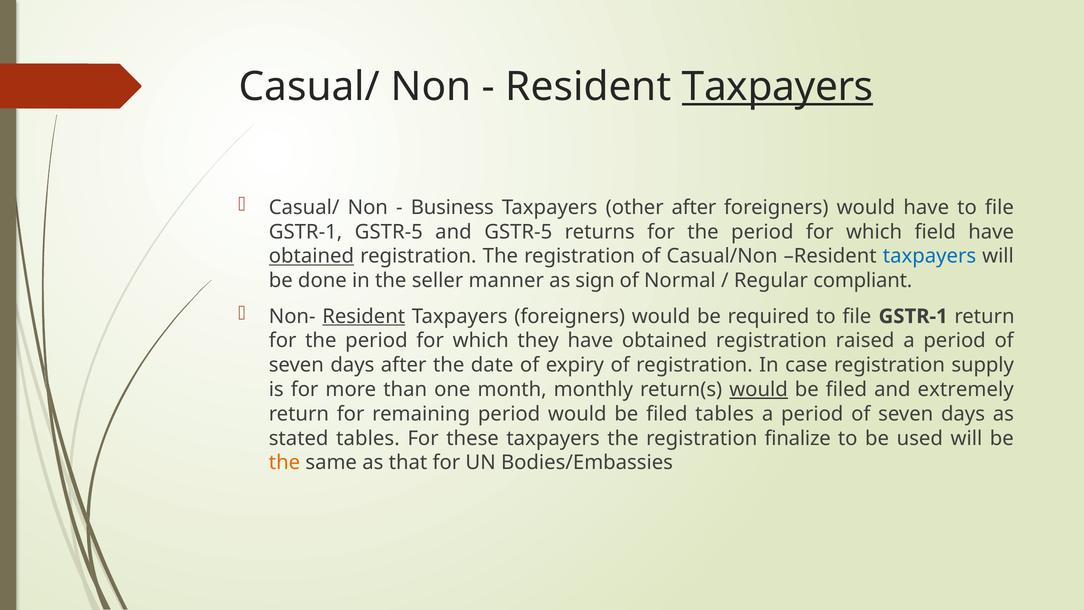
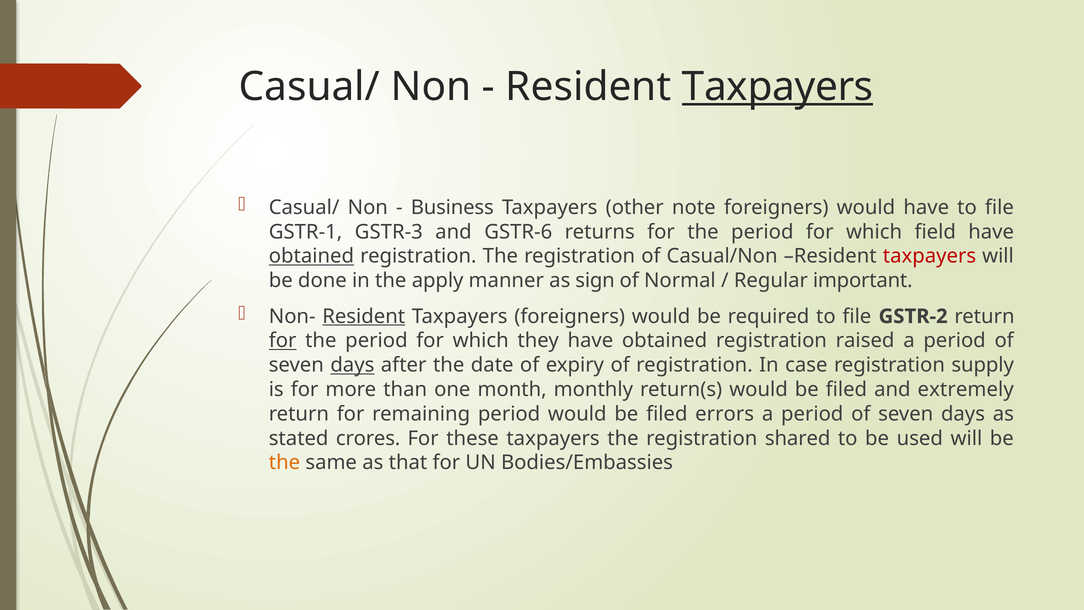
other after: after -> note (694, 207)
GSTR-1 GSTR-5: GSTR-5 -> GSTR-3 (389, 232)
and GSTR-5: GSTR-5 -> GSTR-6 (518, 232)
taxpayers colour: blue -> red (929, 256)
seller: seller -> apply (438, 281)
compliant: compliant -> important (863, 281)
required to file GSTR-1: GSTR-1 -> GSTR-2 (913, 316)
for underline: none -> present (283, 341)
days underline: none -> present (352, 365)
would underline: present -> none (759, 389)
filed tables: tables -> errors (725, 414)
stated tables: tables -> crores (368, 438)
finalize: finalize -> shared (798, 438)
